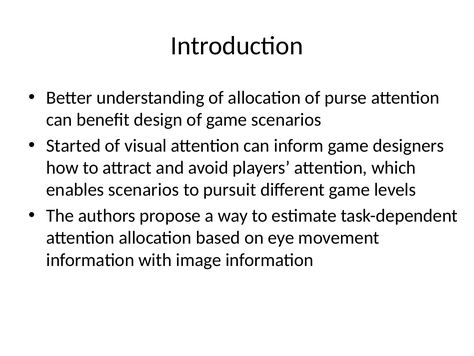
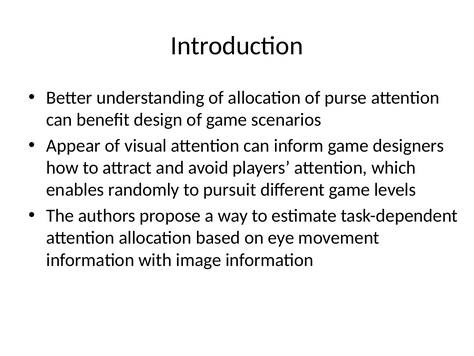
Started: Started -> Appear (73, 145)
enables scenarios: scenarios -> randomly (144, 190)
